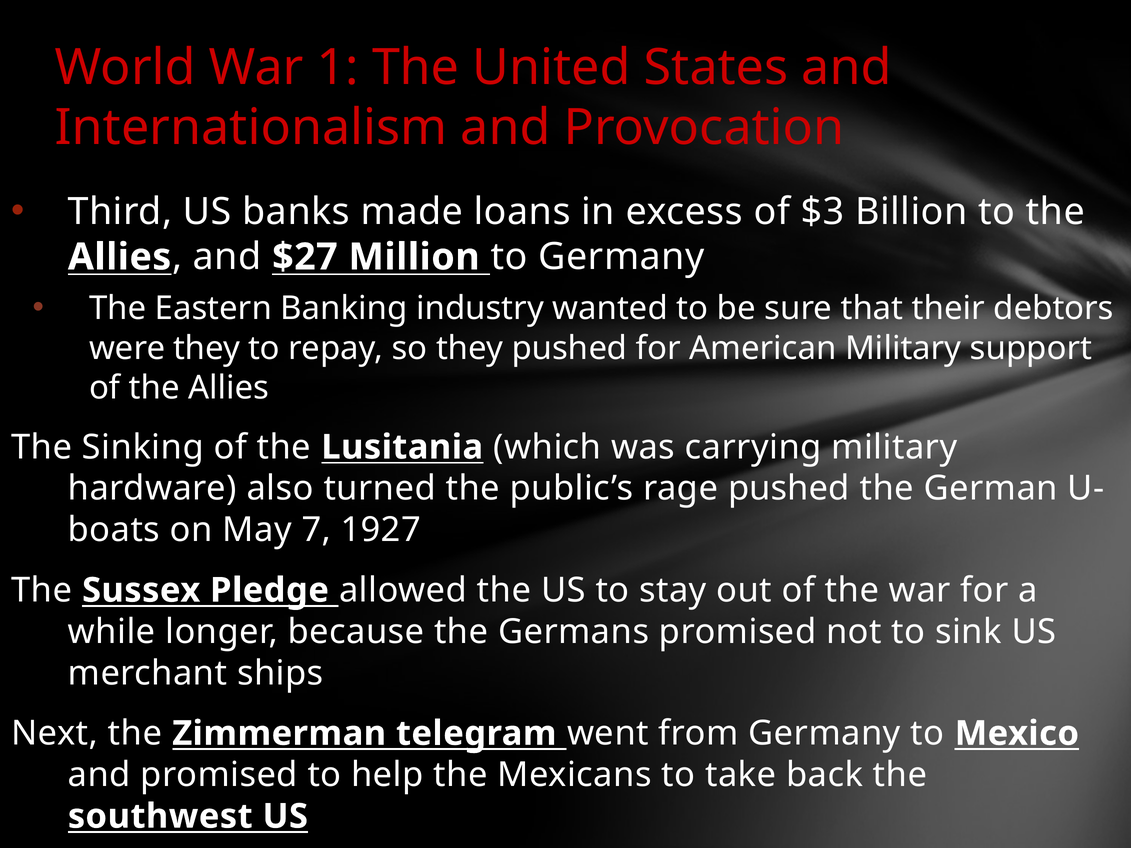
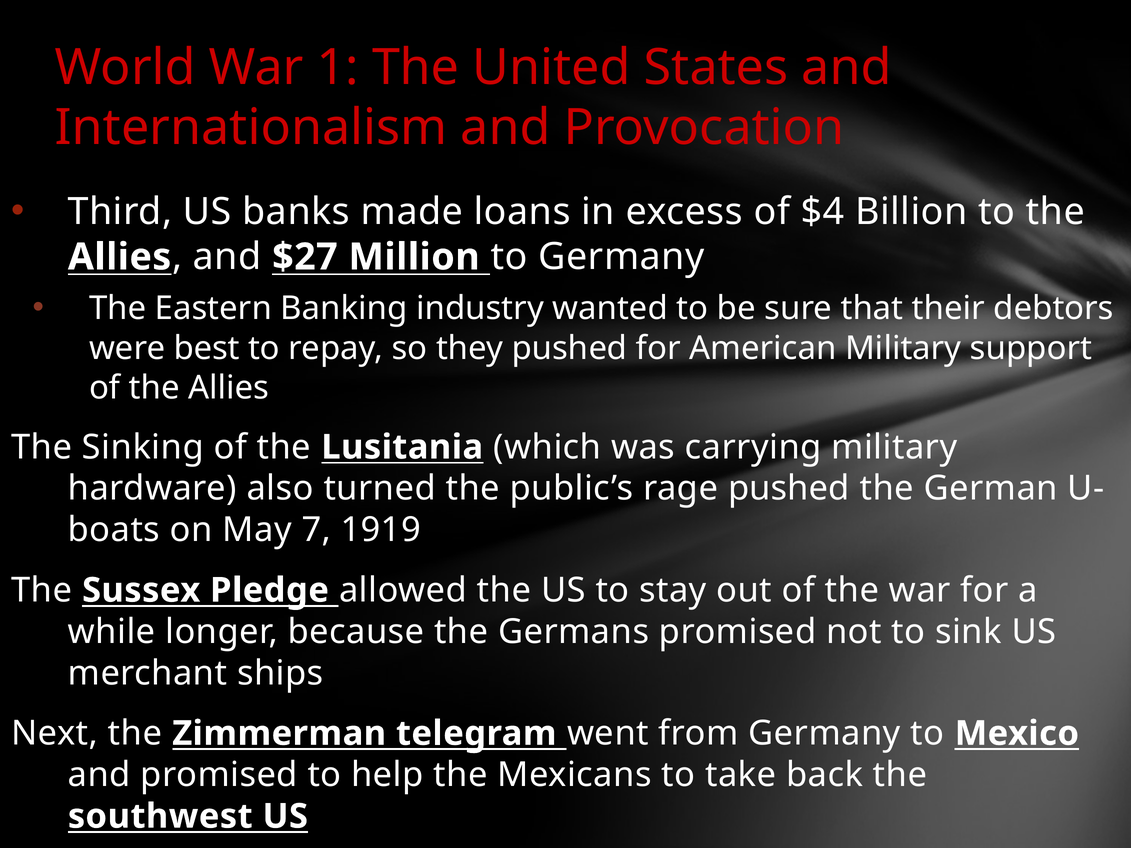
$3: $3 -> $4 (823, 212)
were they: they -> best (207, 348)
1927: 1927 -> 1919 (381, 530)
